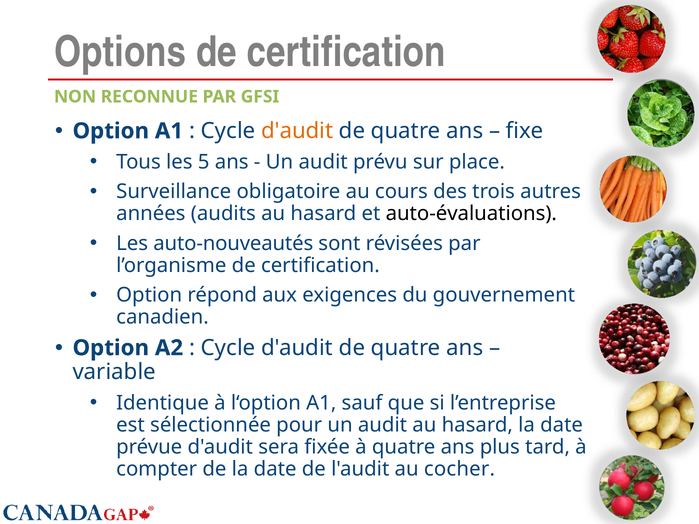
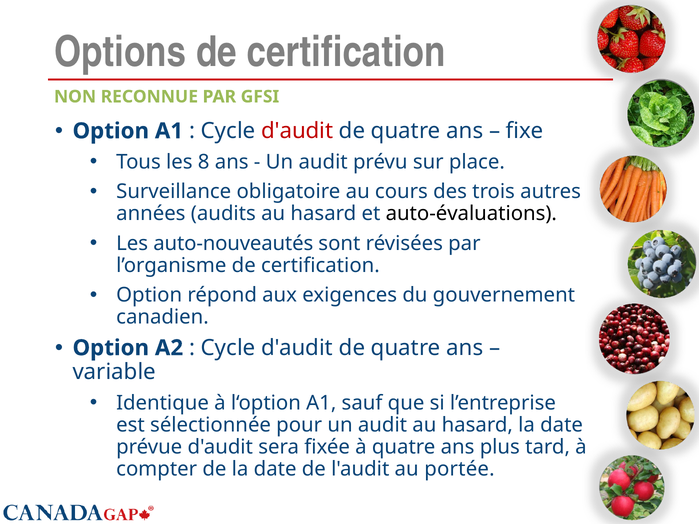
d'audit colour: orange -> red (297, 131)
5: 5 -> 8 (204, 162)
cocher: cocher -> portée (459, 469)
